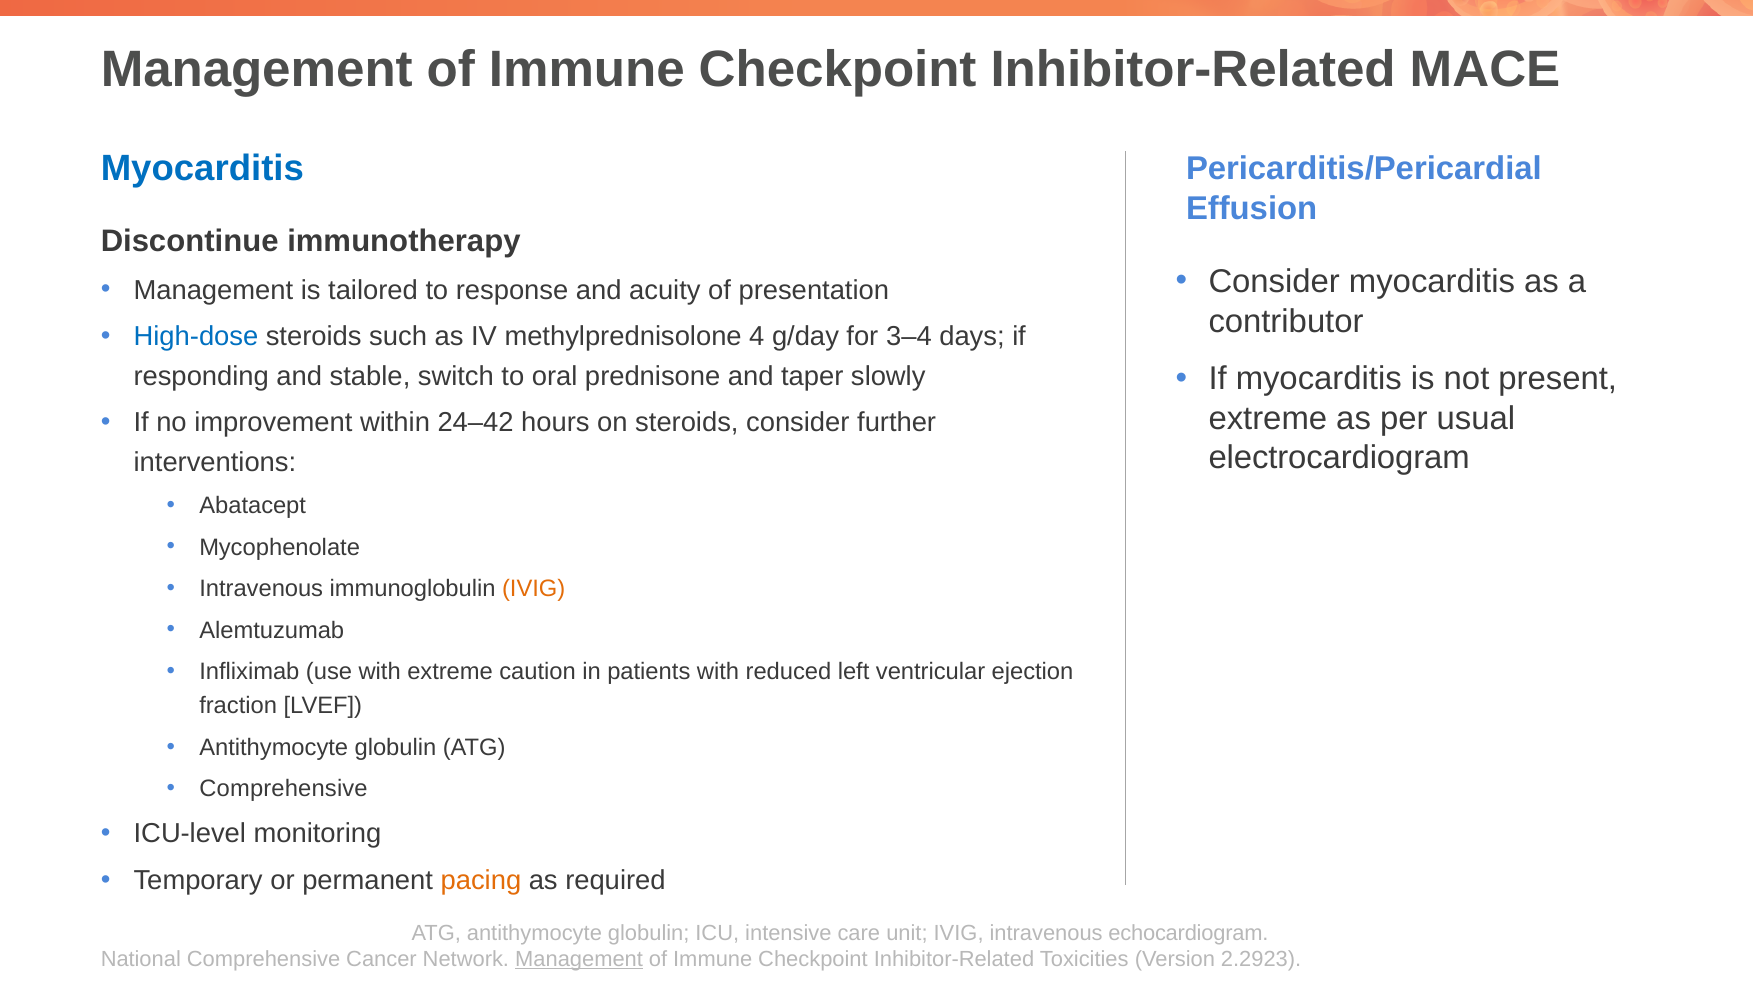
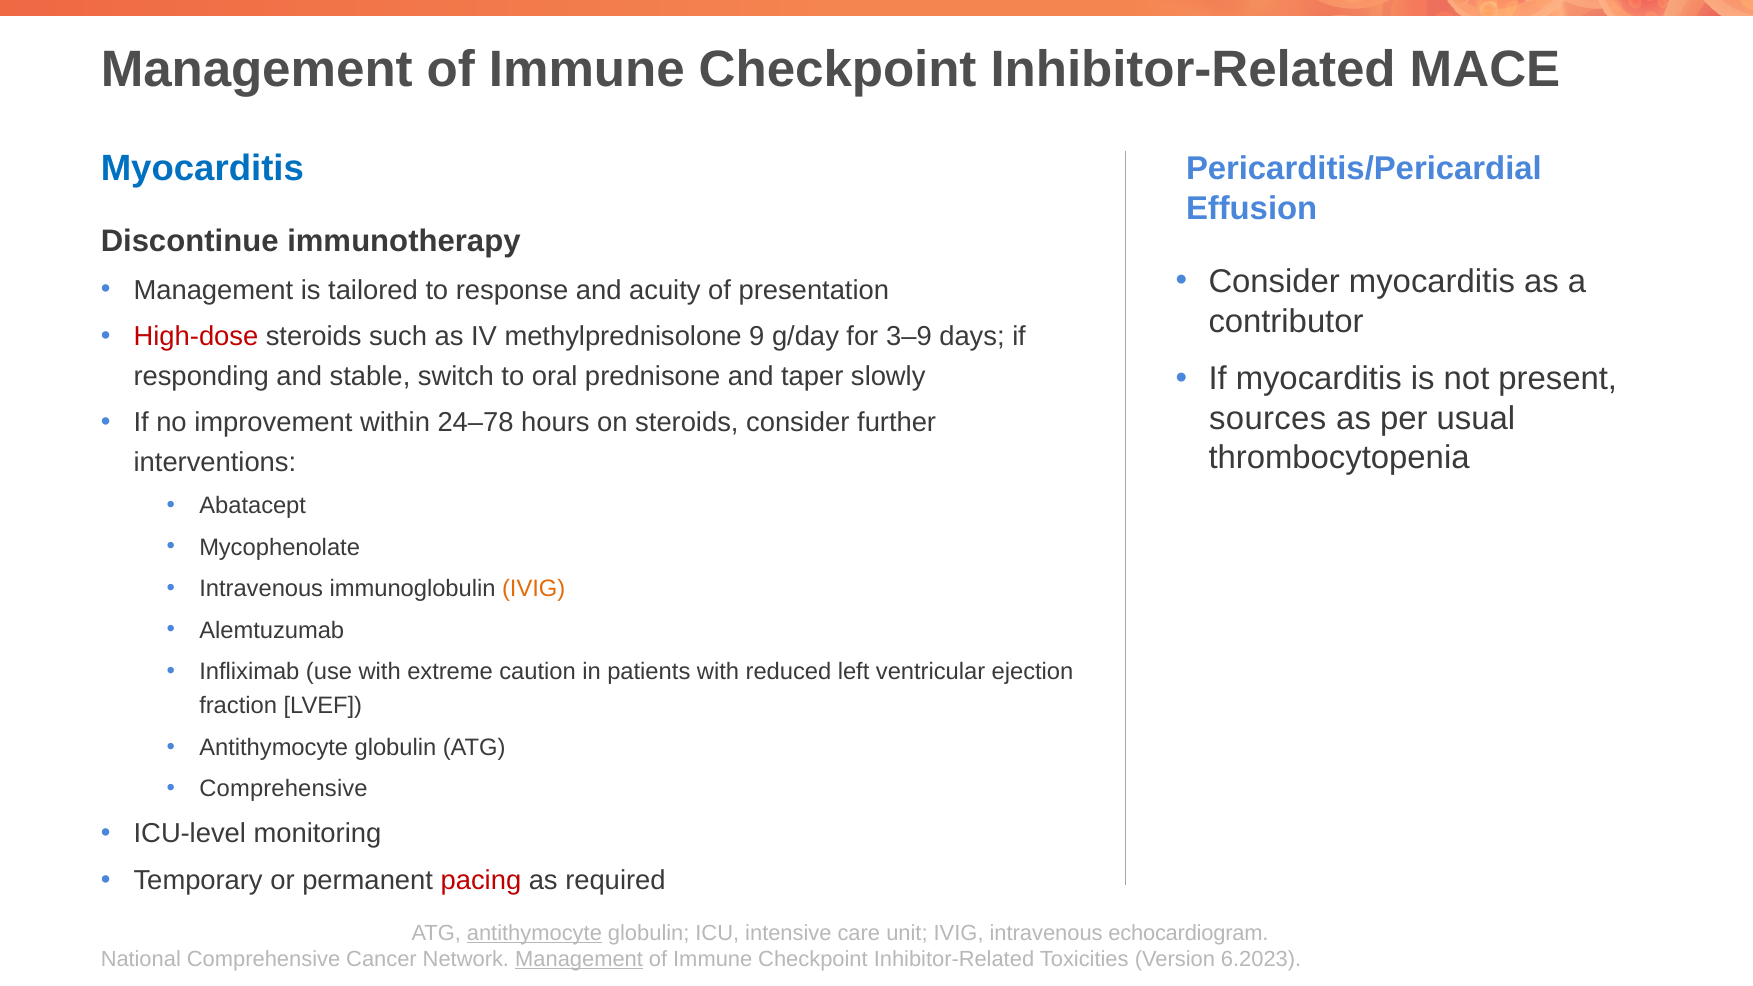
High-dose colour: blue -> red (196, 337)
4: 4 -> 9 (757, 337)
3–4: 3–4 -> 3–9 (909, 337)
extreme: extreme -> sources (1268, 418)
24–42: 24–42 -> 24–78 (476, 423)
electrocardiogram: electrocardiogram -> thrombocytopenia (1339, 458)
pacing colour: orange -> red (481, 881)
antithymocyte underline: none -> present (534, 933)
2.2923: 2.2923 -> 6.2023 (1261, 959)
